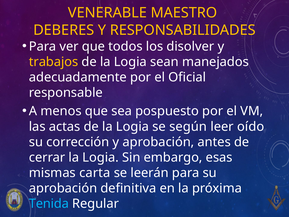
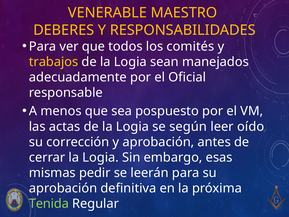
disolver: disolver -> comités (190, 46)
carta: carta -> pedir (95, 173)
Tenida colour: light blue -> light green (49, 204)
